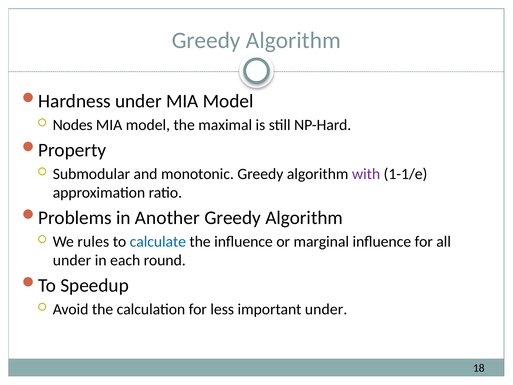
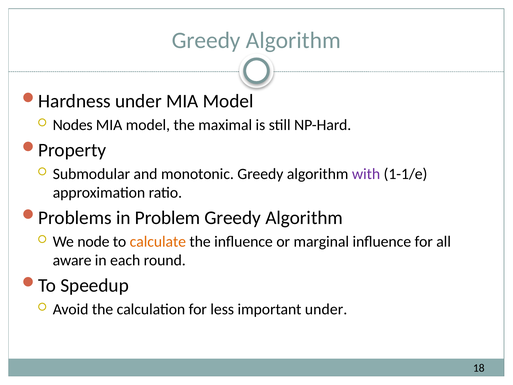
Another: Another -> Problem (168, 218)
rules: rules -> node (93, 241)
calculate colour: blue -> orange (158, 241)
under: under -> aware (72, 260)
